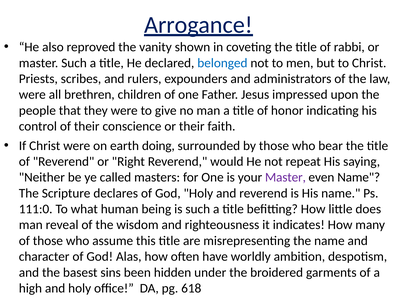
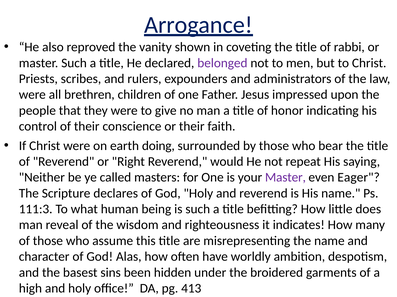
belonged colour: blue -> purple (222, 63)
even Name: Name -> Eager (359, 178)
111:0: 111:0 -> 111:3 (36, 210)
618: 618 -> 413 (191, 289)
